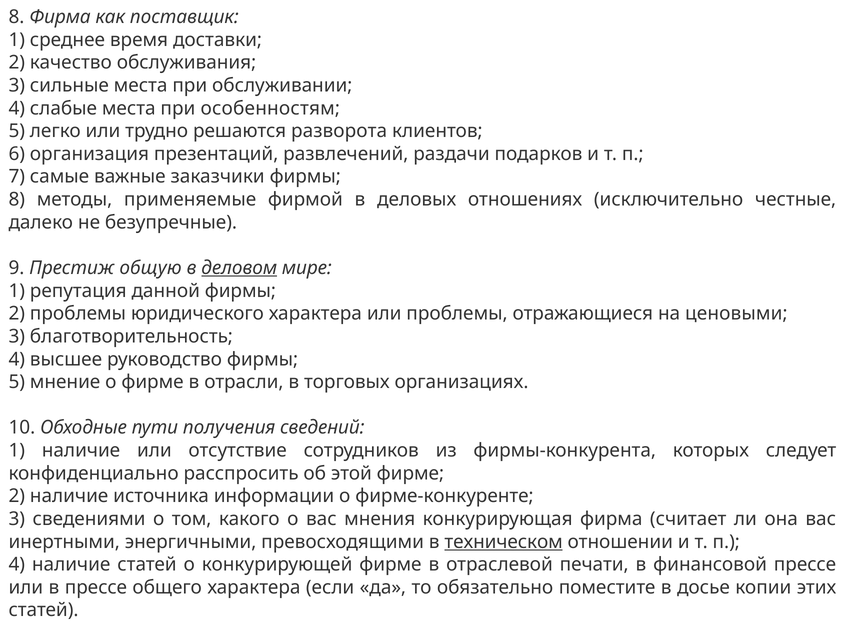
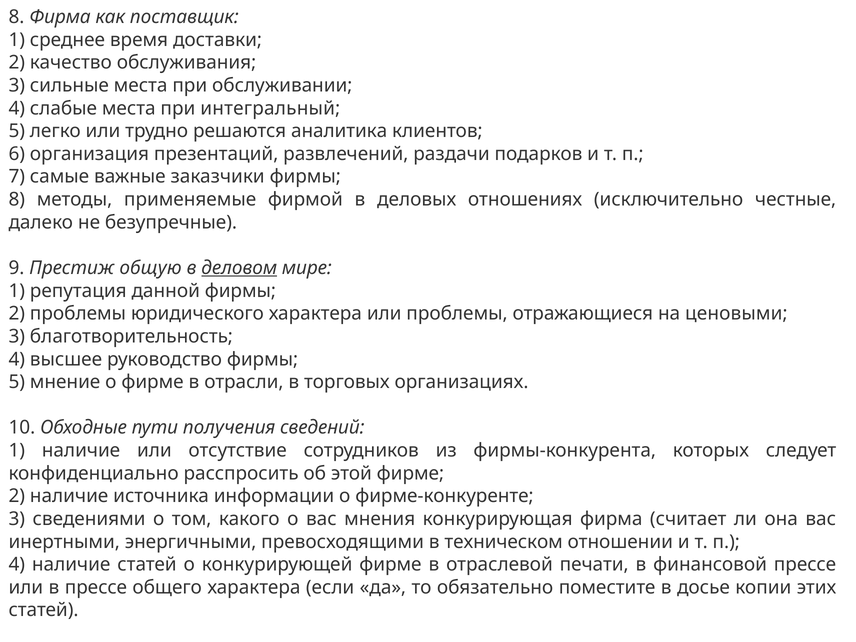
особенностям: особенностям -> интегральный (270, 108)
разворота: разворота -> аналитика (339, 131)
техническом underline: present -> none (504, 542)
